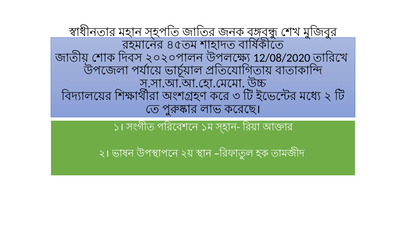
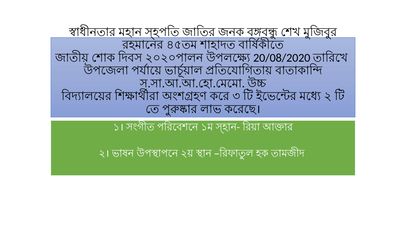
12/08/2020: 12/08/2020 -> 20/08/2020 (282, 58)
